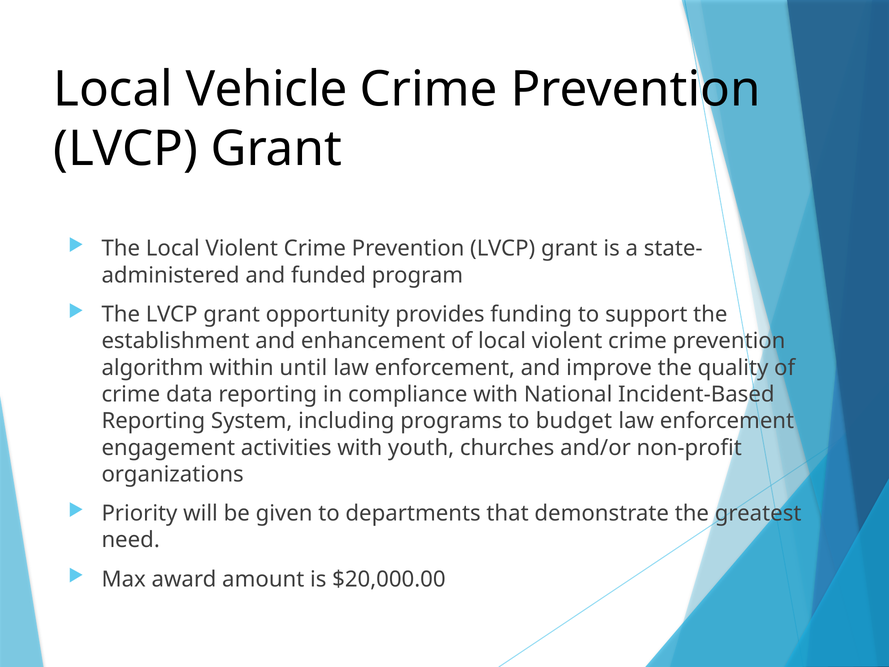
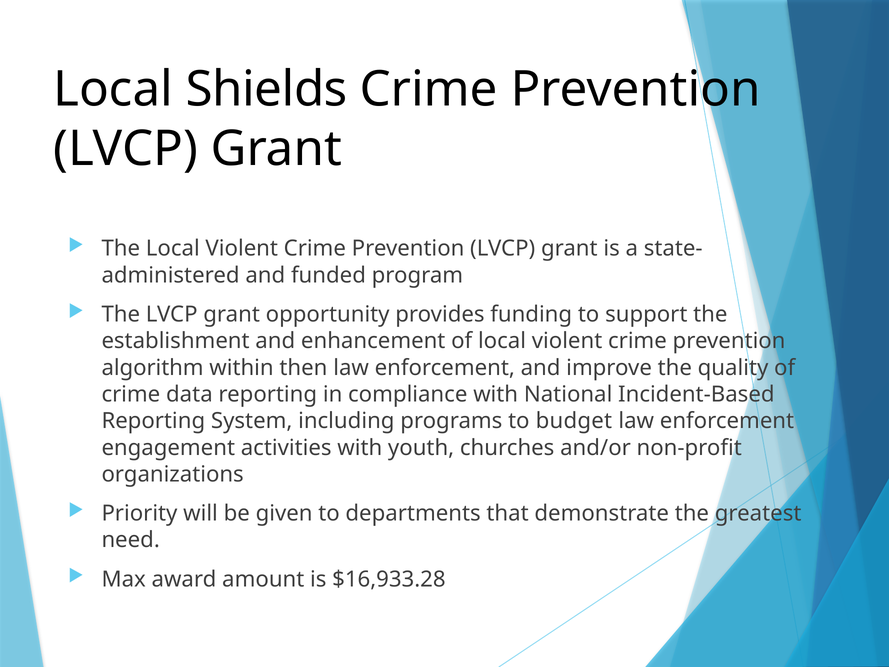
Vehicle: Vehicle -> Shields (267, 89)
until: until -> then (303, 368)
$20,000.00: $20,000.00 -> $16,933.28 (389, 579)
